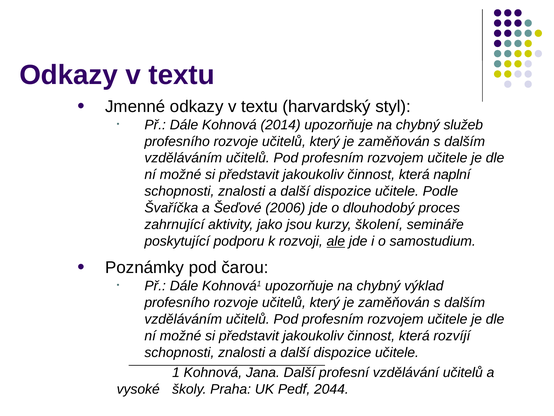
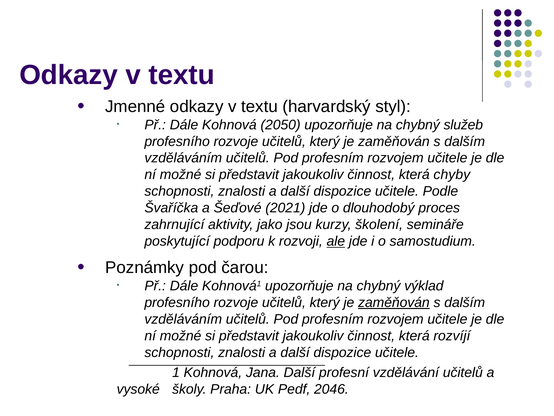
2014: 2014 -> 2050 (281, 125)
naplní: naplní -> chyby (452, 175)
2006: 2006 -> 2021 (285, 208)
zaměňován underline: none -> present (394, 302)
2044: 2044 -> 2046 (331, 389)
